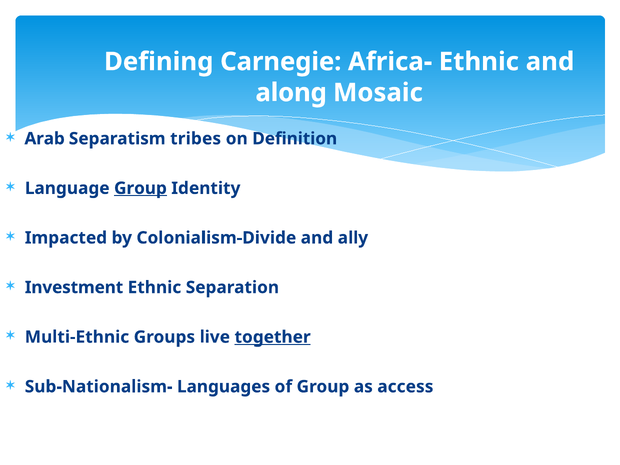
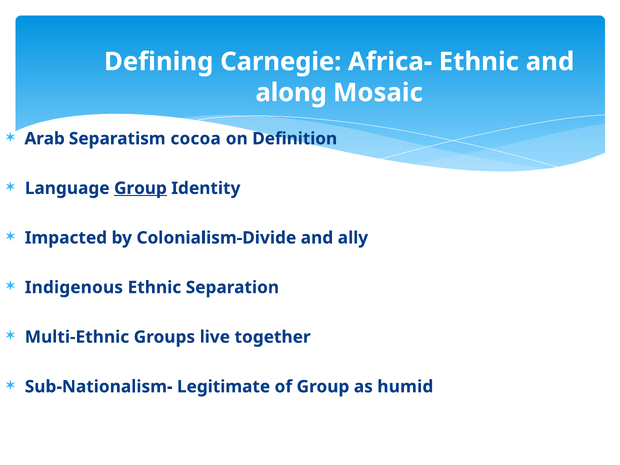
tribes: tribes -> cocoa (196, 139)
Investment: Investment -> Indigenous (74, 287)
together underline: present -> none (273, 337)
Languages: Languages -> Legitimate (224, 387)
access: access -> humid (405, 387)
